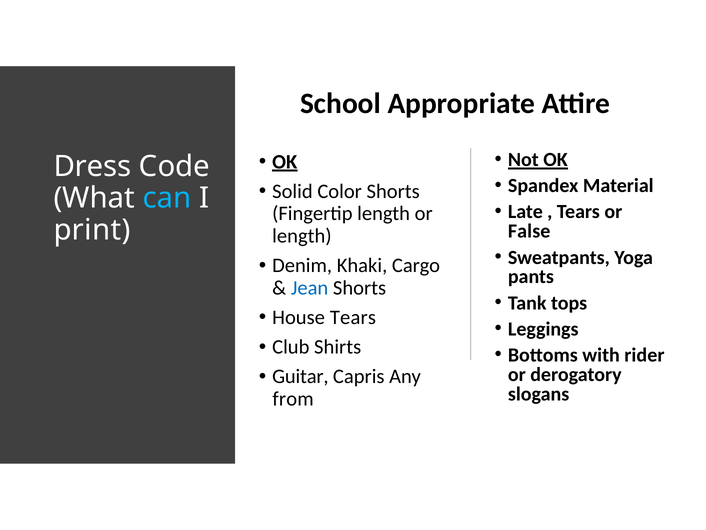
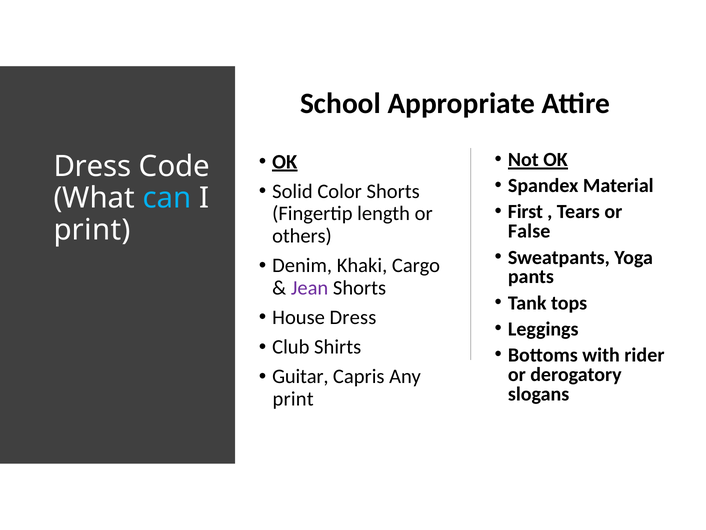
Late: Late -> First (525, 212)
length: length -> others (302, 236)
Jean colour: blue -> purple (310, 288)
House Tears: Tears -> Dress (353, 317)
from: from -> print (293, 399)
